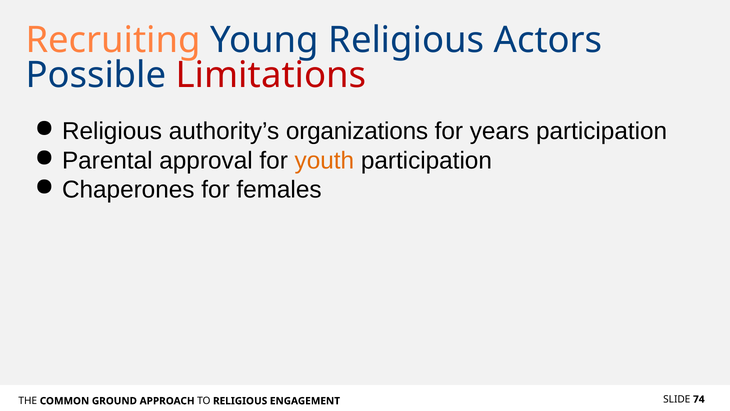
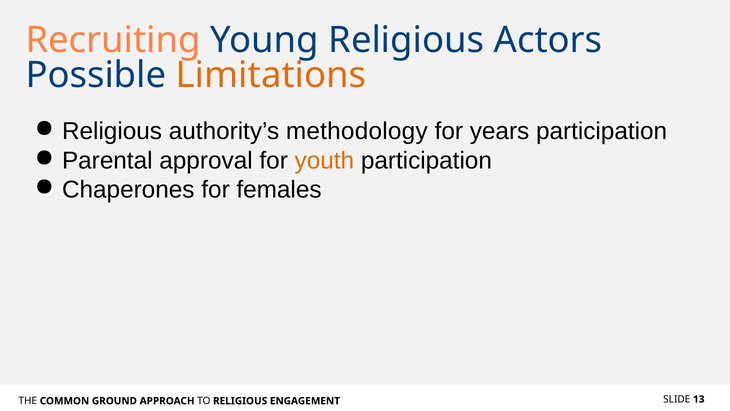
Limitations colour: red -> orange (271, 75)
organizations: organizations -> methodology (357, 131)
74: 74 -> 13 (699, 399)
